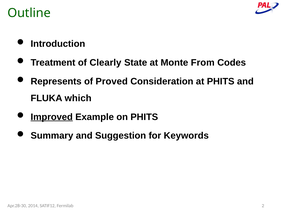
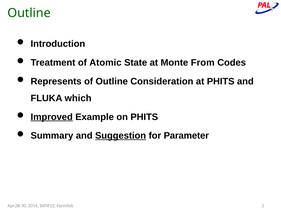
Clearly: Clearly -> Atomic (105, 62)
of Proved: Proved -> Outline (112, 81)
Suggestion underline: none -> present (121, 136)
Keywords: Keywords -> Parameter (186, 136)
